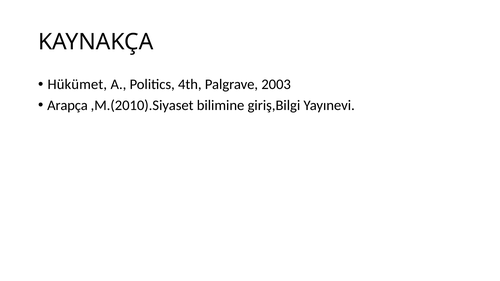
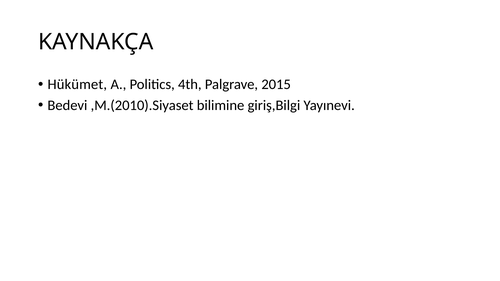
2003: 2003 -> 2015 (276, 85)
Arapça: Arapça -> Bedevi (67, 106)
